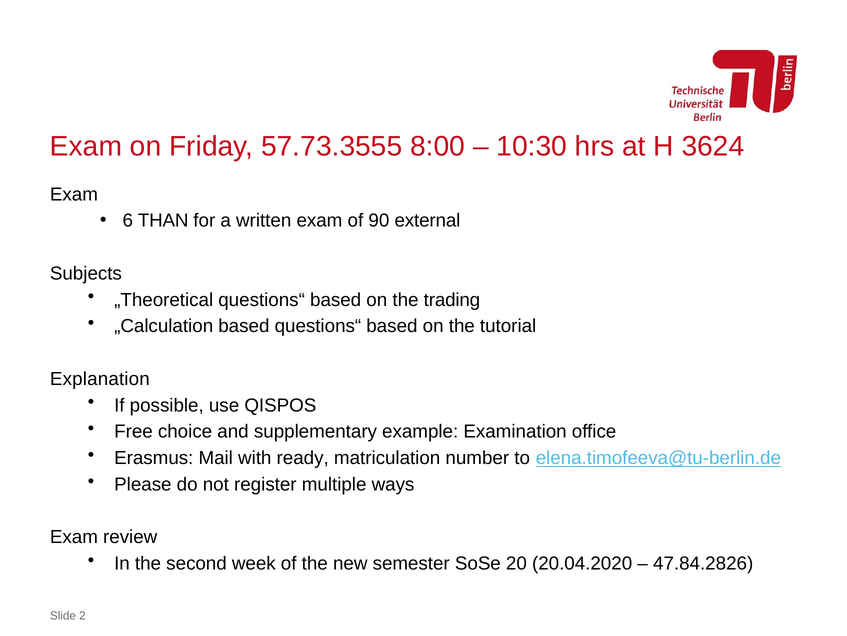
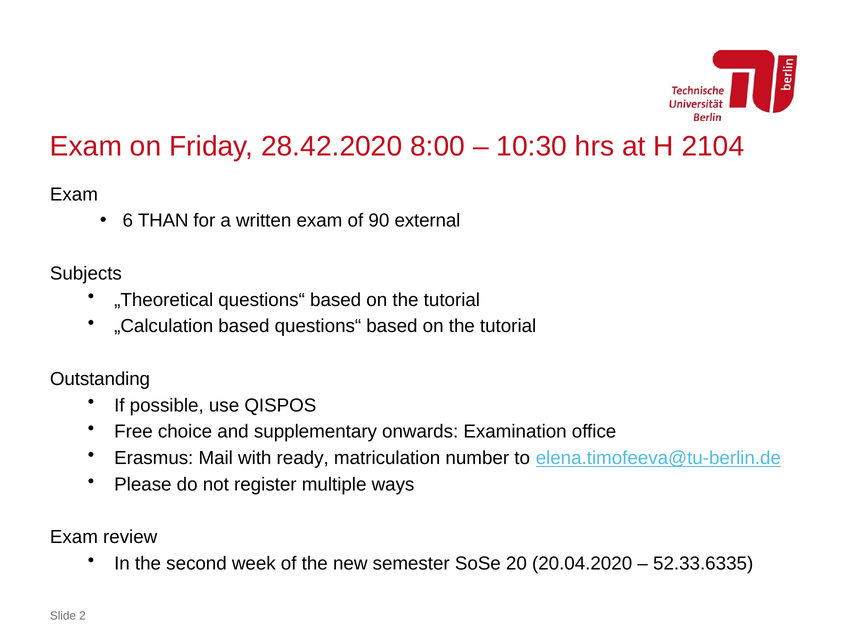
57.73.3555: 57.73.3555 -> 28.42.2020 (332, 146)
3624: 3624 -> 2104 (713, 146)
trading: trading -> tutorial (452, 300)
Explanation: Explanation -> Outstanding (100, 379)
example: example -> onwards (420, 431)
47.84.2826: 47.84.2826 -> 52.33.6335 (703, 563)
